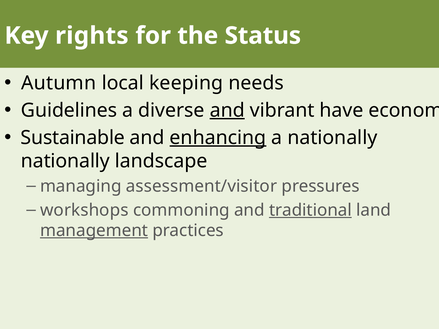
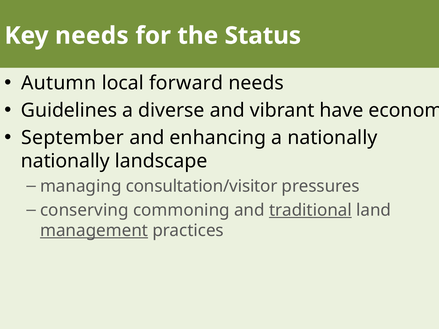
Key rights: rights -> needs (92, 36)
keeping: keeping -> forward (186, 83)
and underline: present -> none (227, 110)
Sustainable: Sustainable -> September (73, 138)
enhancing underline: present -> none (218, 138)
assessment/visitor: assessment/visitor -> consultation/visitor (202, 186)
workshops: workshops -> conserving (84, 210)
